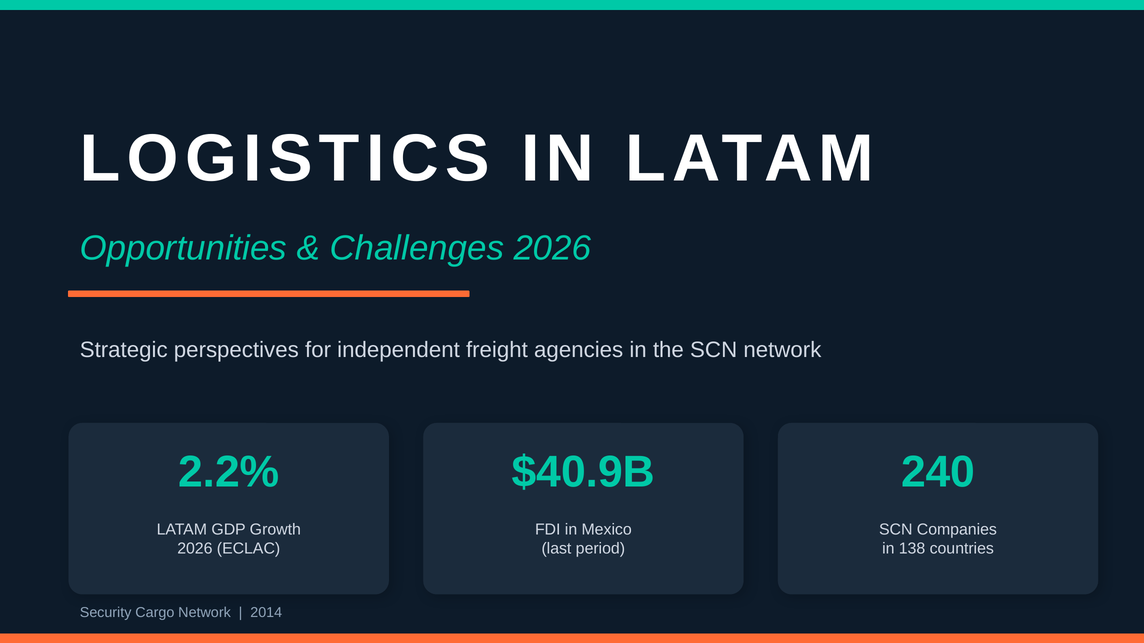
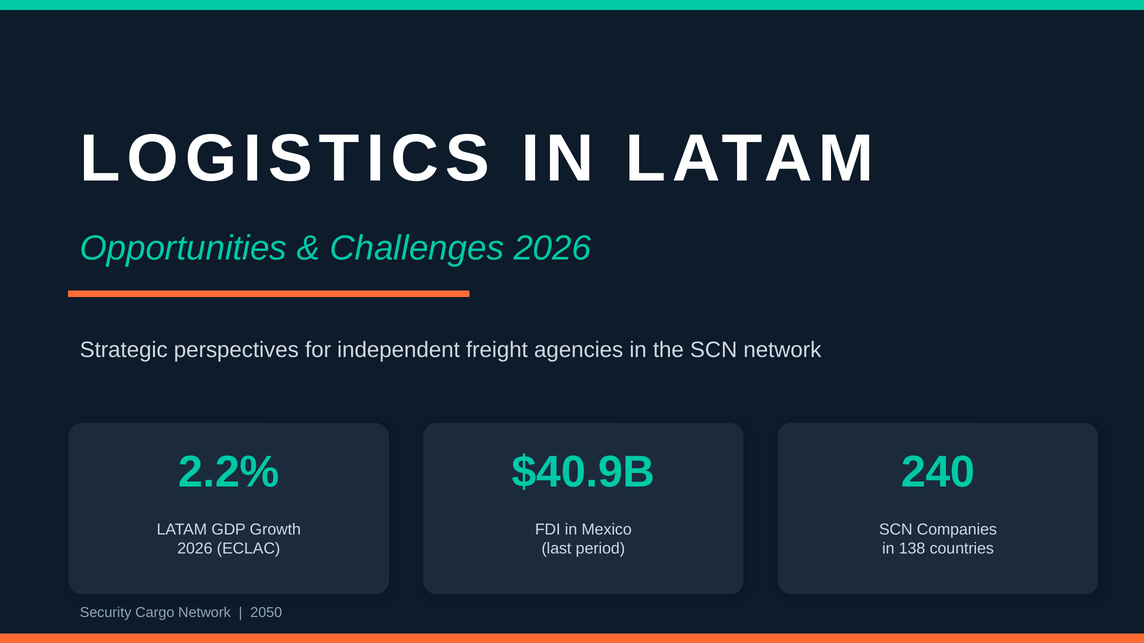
2014: 2014 -> 2050 (266, 613)
